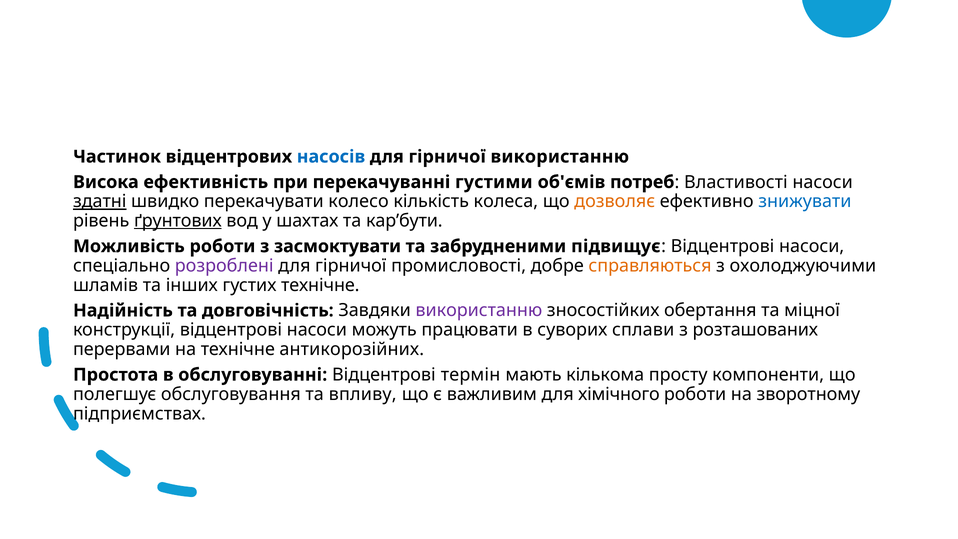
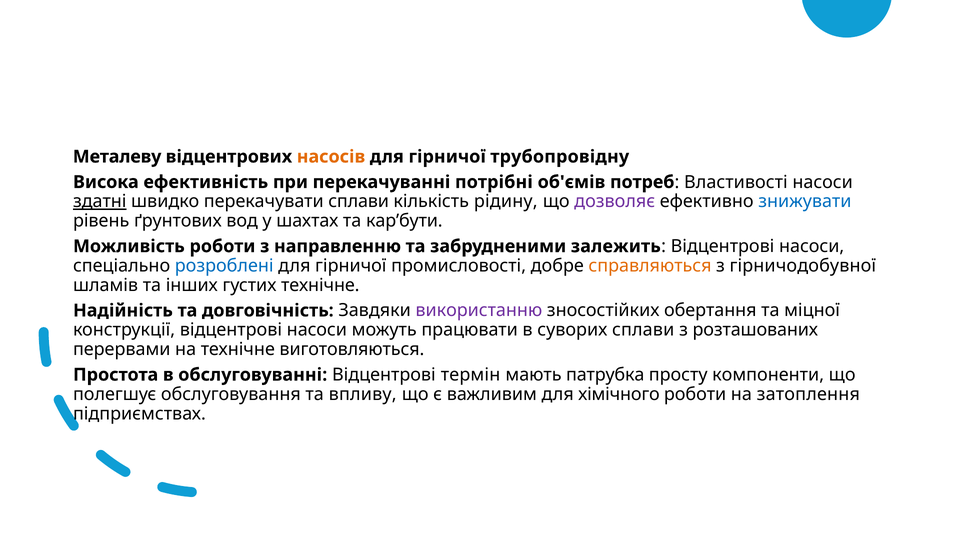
Частинок: Частинок -> Металеву (117, 157)
насосів colour: blue -> orange (331, 157)
гірничої використанню: використанню -> трубопровідну (560, 157)
густими: густими -> потрібні (494, 182)
перекачувати колесо: колесо -> сплави (359, 201)
колеса: колеса -> рідину (506, 201)
дозволяє colour: orange -> purple (615, 201)
ґрунтових underline: present -> none (178, 221)
засмоктувати: засмоктувати -> направленню (338, 246)
підвищує: підвищує -> залежить (616, 246)
розроблені colour: purple -> blue (224, 266)
охолоджуючими: охолоджуючими -> гірничодобувної (803, 266)
антикорозійних: антикорозійних -> виготовляються (352, 349)
кількома: кількома -> патрубка (605, 375)
зворотному: зворотному -> затоплення (808, 394)
